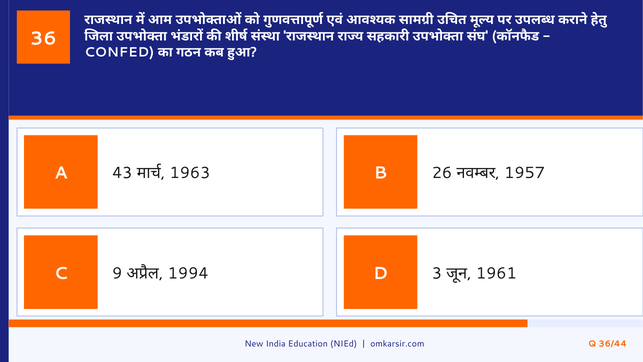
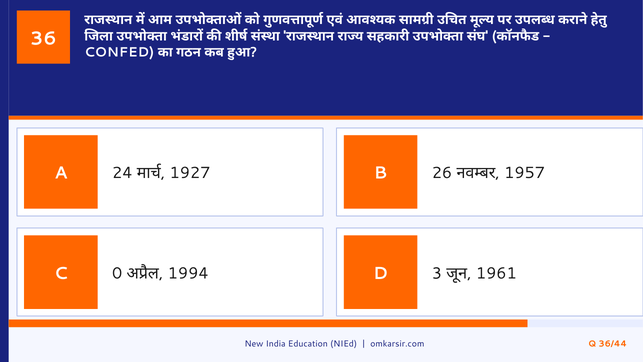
43: 43 -> 24 (122, 173)
1963: 1963 -> 1927 (190, 173)
9: 9 -> 0 (117, 273)
